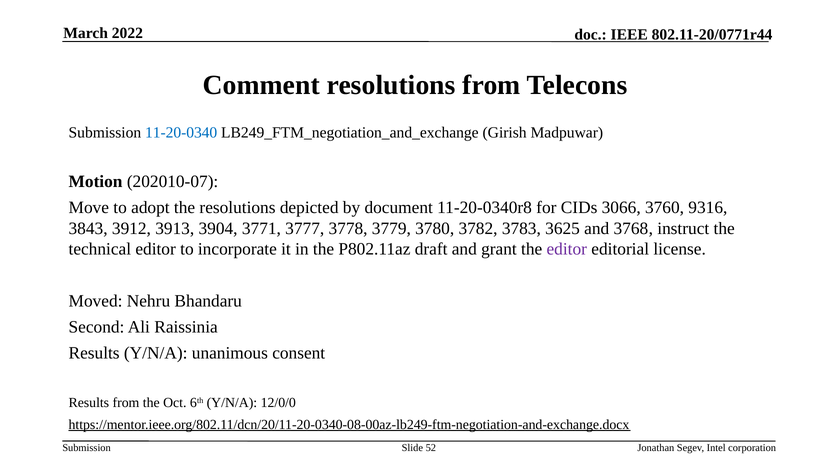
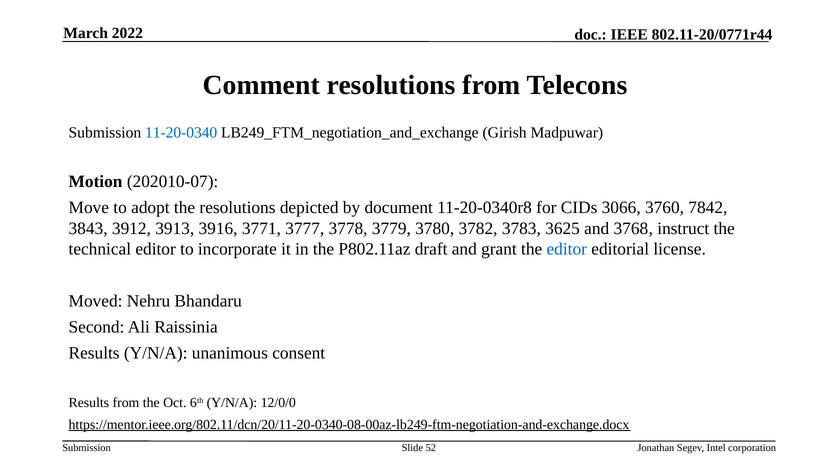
9316: 9316 -> 7842 (708, 208)
3904: 3904 -> 3916 (218, 229)
editor colour: purple -> blue (567, 249)
